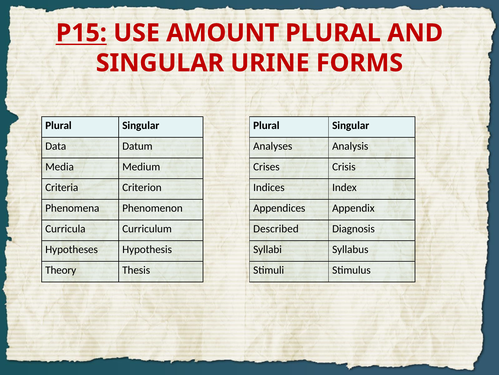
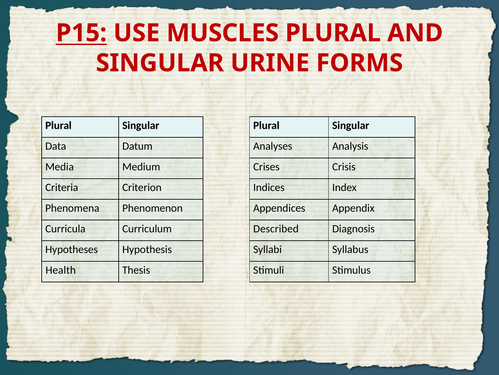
AMOUNT: AMOUNT -> MUSCLES (223, 33)
Theory: Theory -> Health (61, 270)
